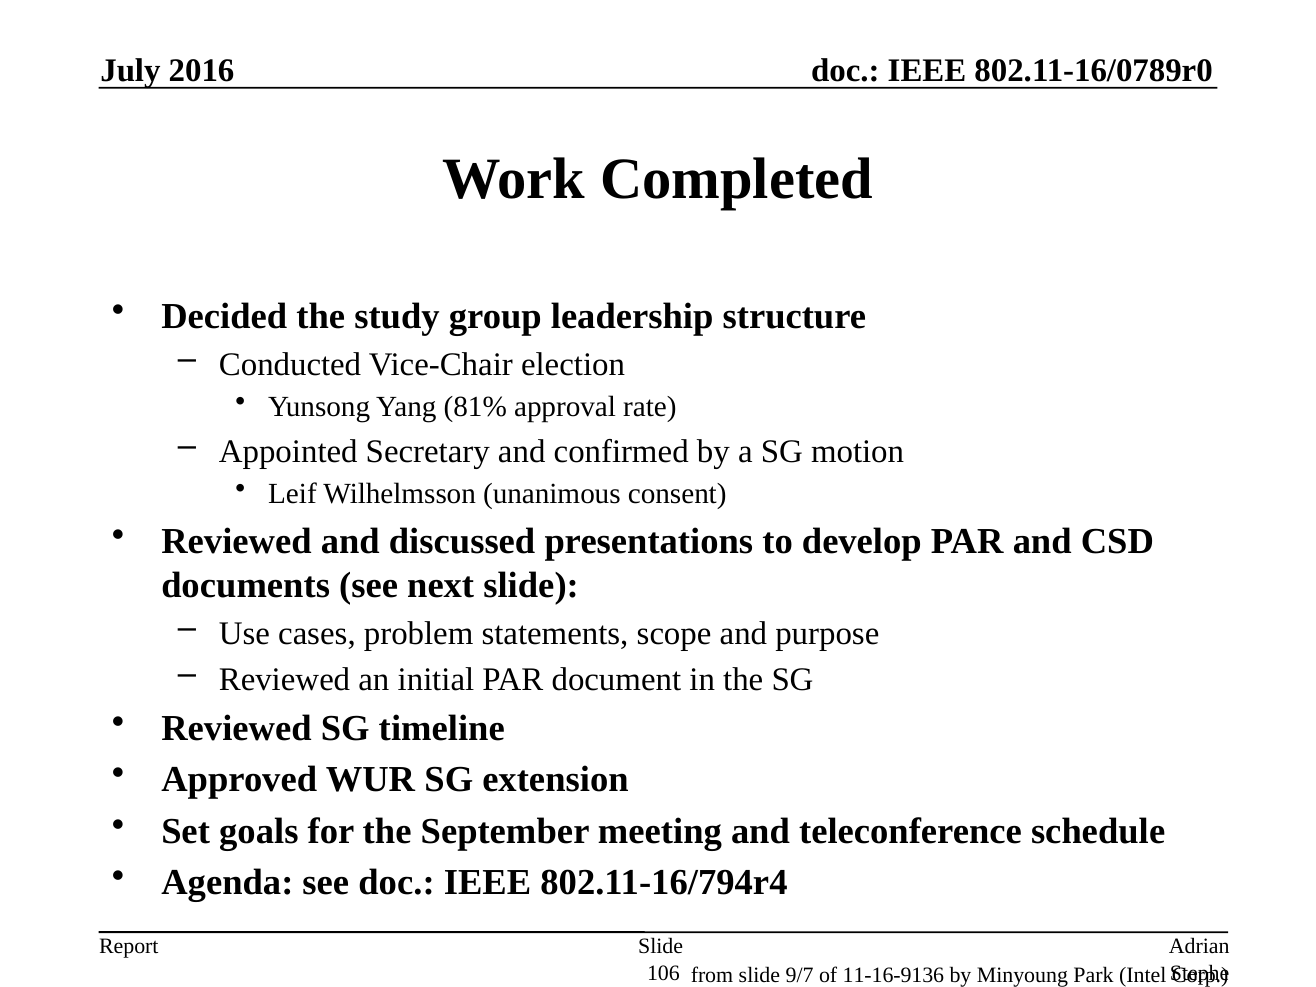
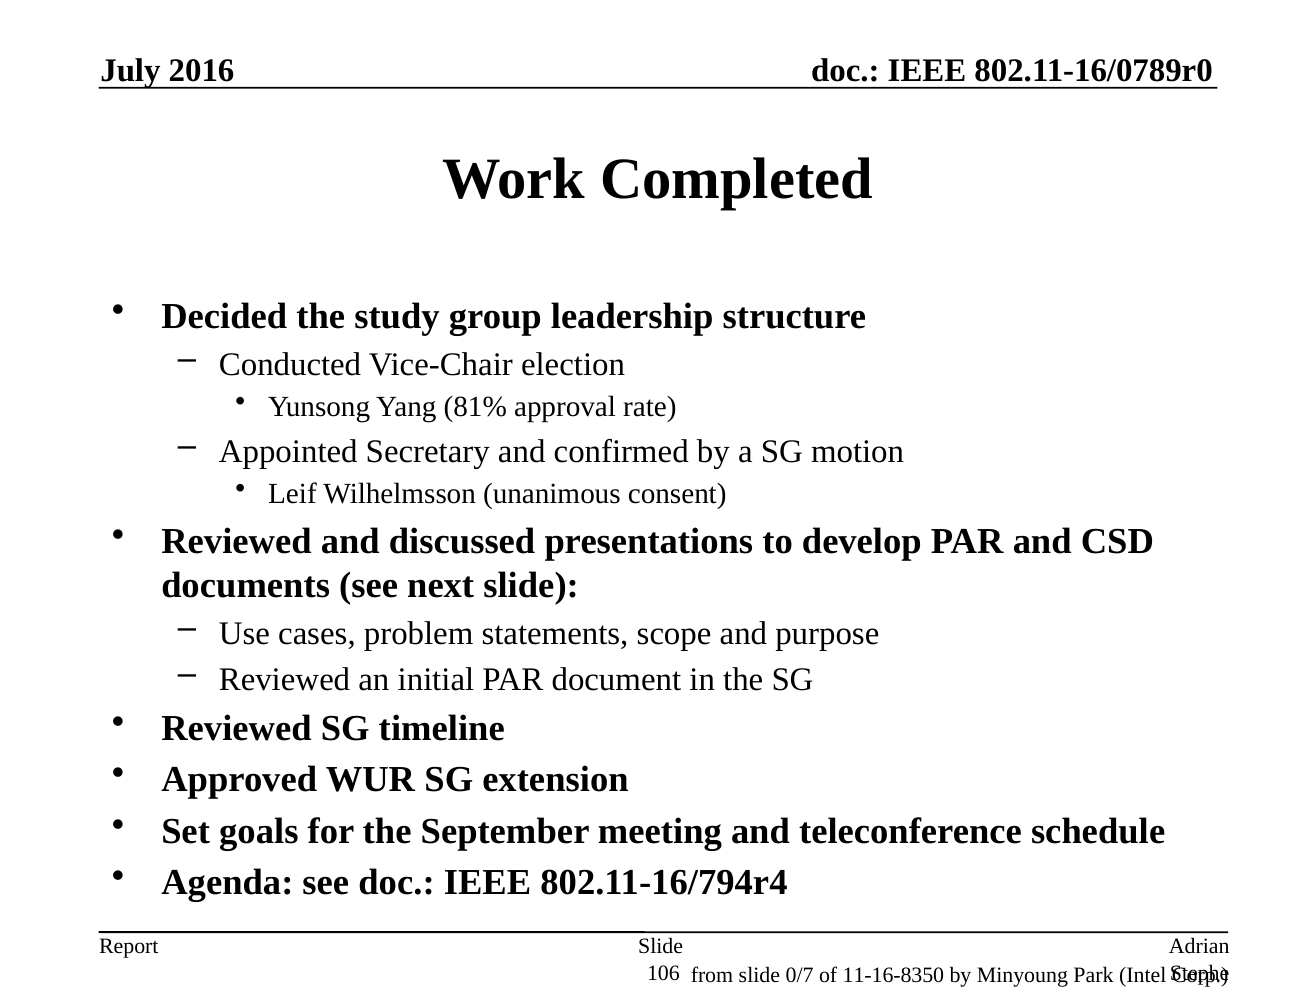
9/7: 9/7 -> 0/7 (800, 975)
11-16-9136: 11-16-9136 -> 11-16-8350 (893, 975)
